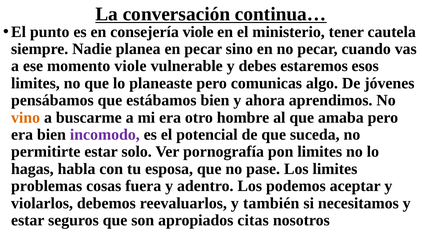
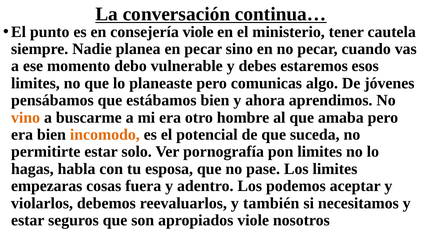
momento viole: viole -> debo (131, 66)
incomodo colour: purple -> orange (105, 134)
problemas: problemas -> empezaras (47, 186)
apropiados citas: citas -> viole (253, 220)
